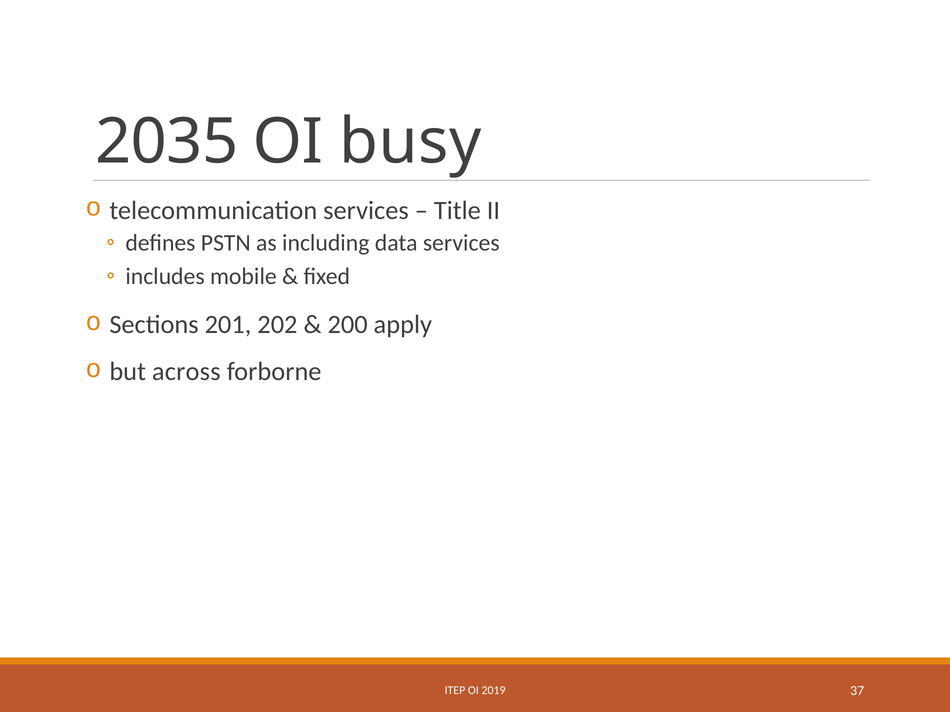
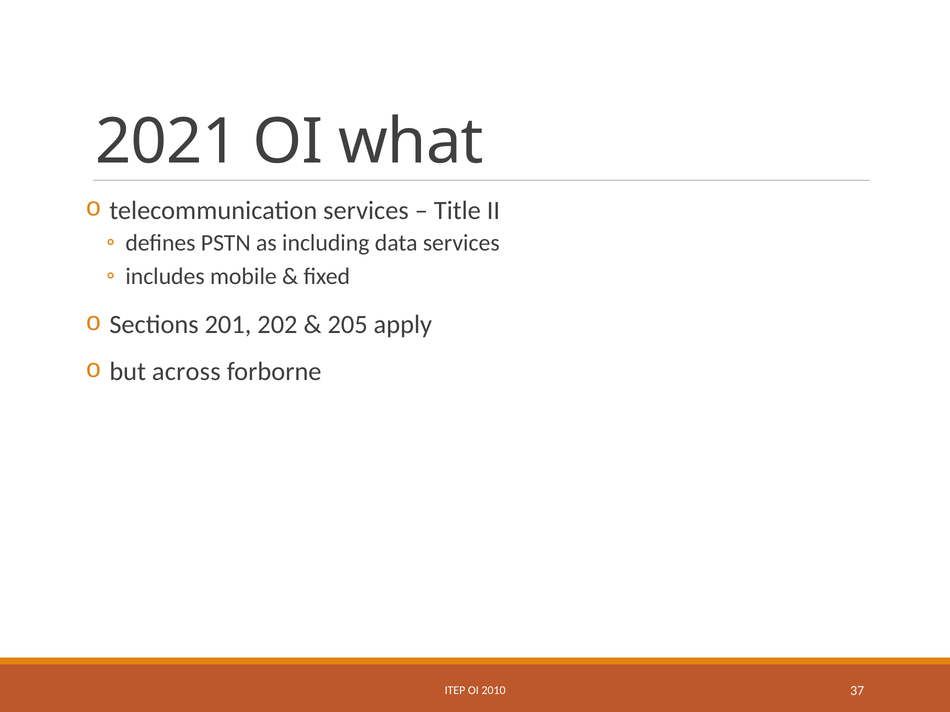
2035: 2035 -> 2021 (167, 142)
busy: busy -> what (411, 142)
200: 200 -> 205 (348, 325)
2019: 2019 -> 2010 (494, 691)
